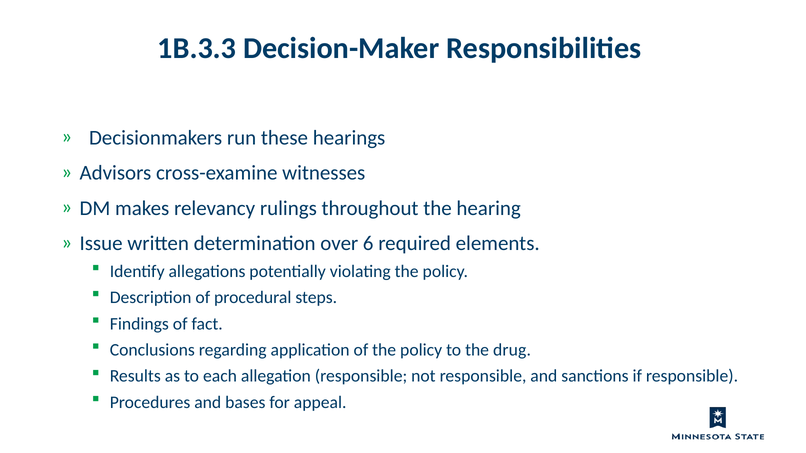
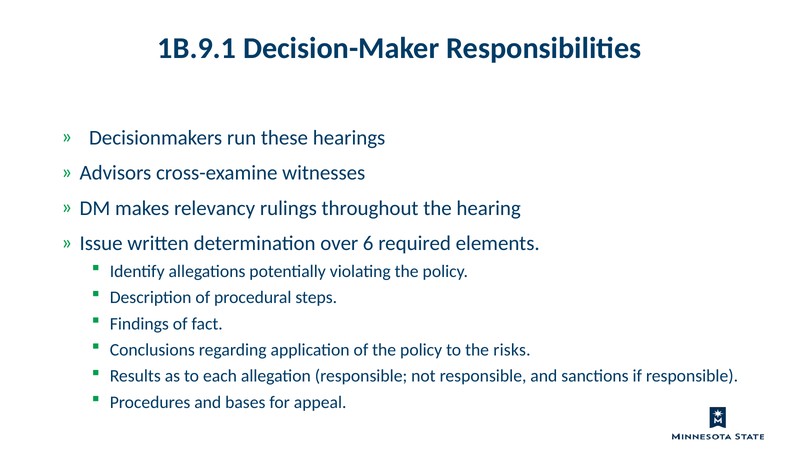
1B.3.3: 1B.3.3 -> 1B.9.1 (197, 48)
drug: drug -> risks (512, 350)
